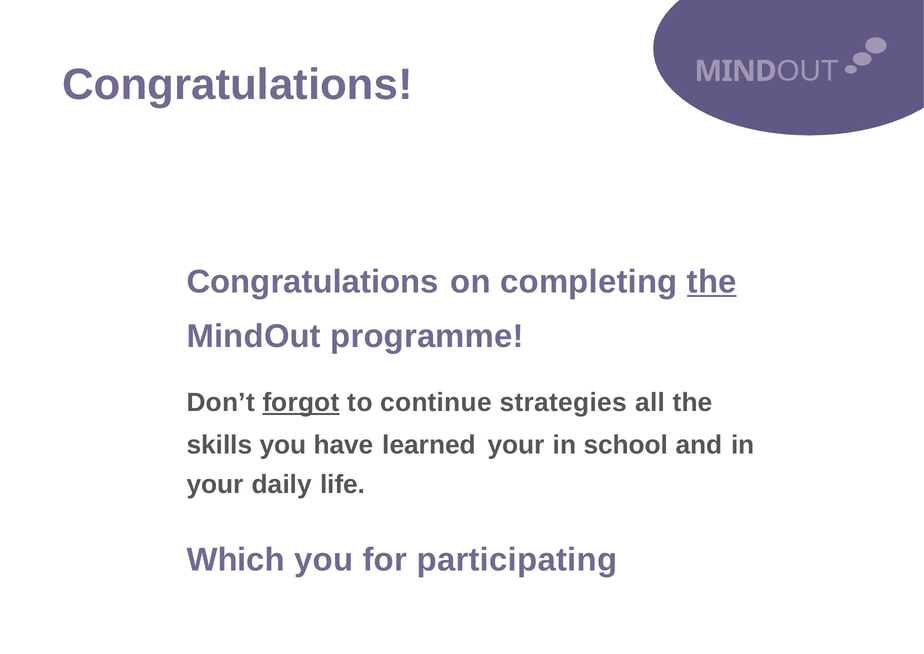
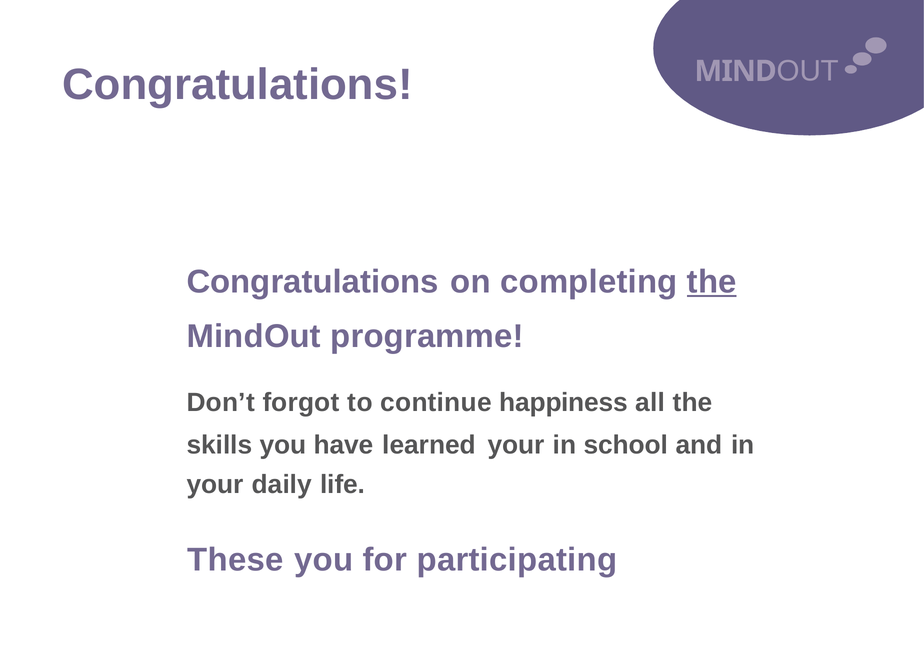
forgot underline: present -> none (301, 403)
strategies: strategies -> happiness (564, 403)
Which: Which -> These (235, 560)
